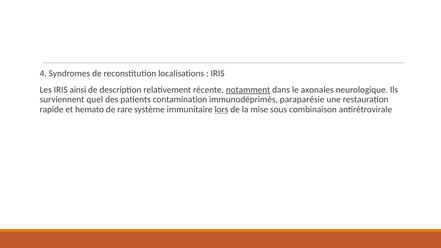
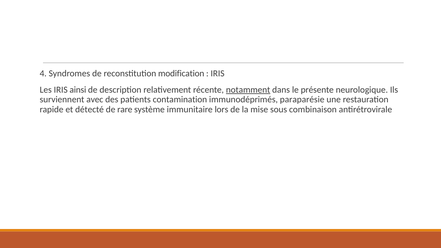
localisations: localisations -> modification (181, 73)
axonales: axonales -> présente (317, 90)
quel: quel -> avec (95, 100)
hemato: hemato -> détecté (90, 110)
lors underline: present -> none (221, 110)
